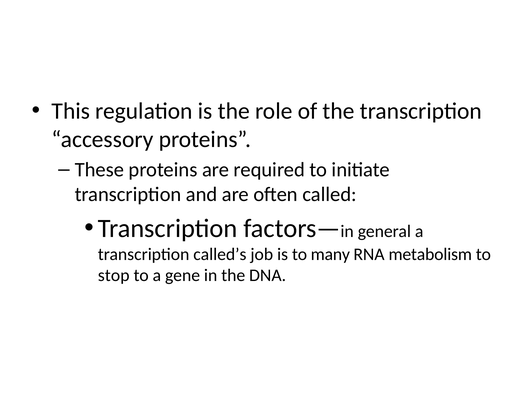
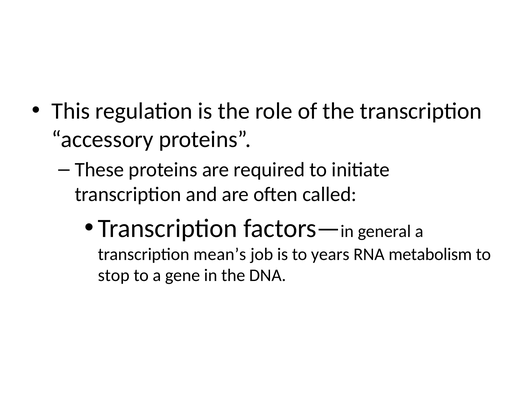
called’s: called’s -> mean’s (220, 254)
many: many -> years (330, 254)
